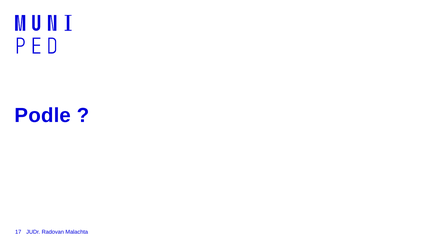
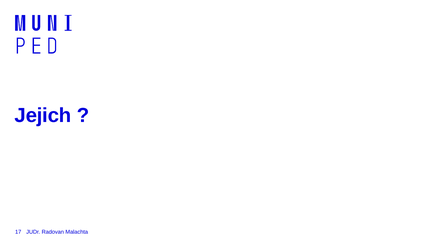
Podle: Podle -> Jejich (43, 115)
